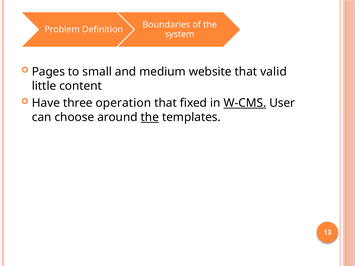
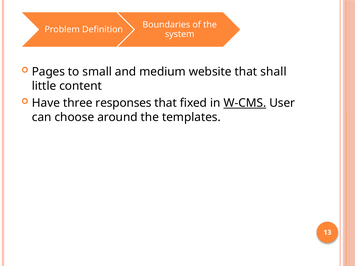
valid: valid -> shall (274, 72)
operation: operation -> responses (124, 103)
the underline: present -> none (150, 117)
